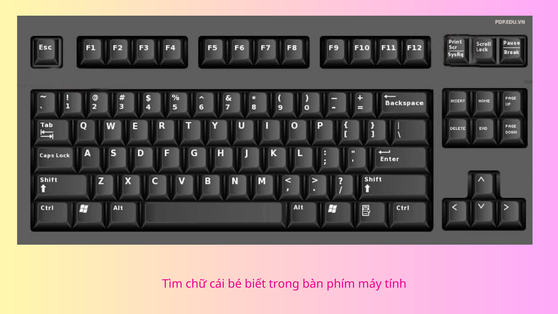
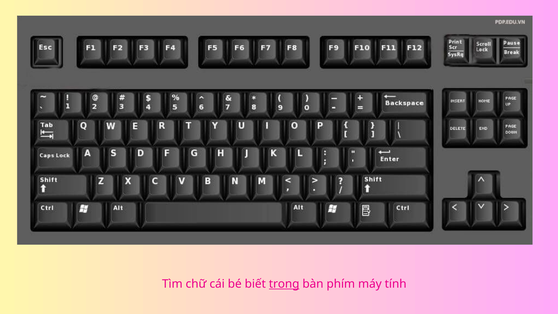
trong underline: none -> present (284, 284)
